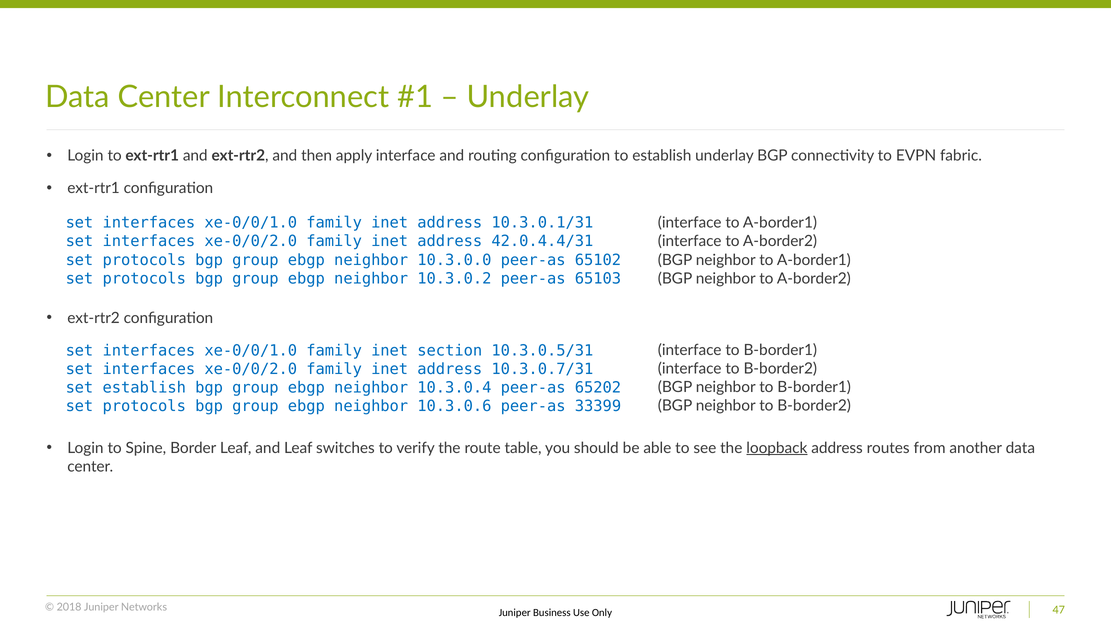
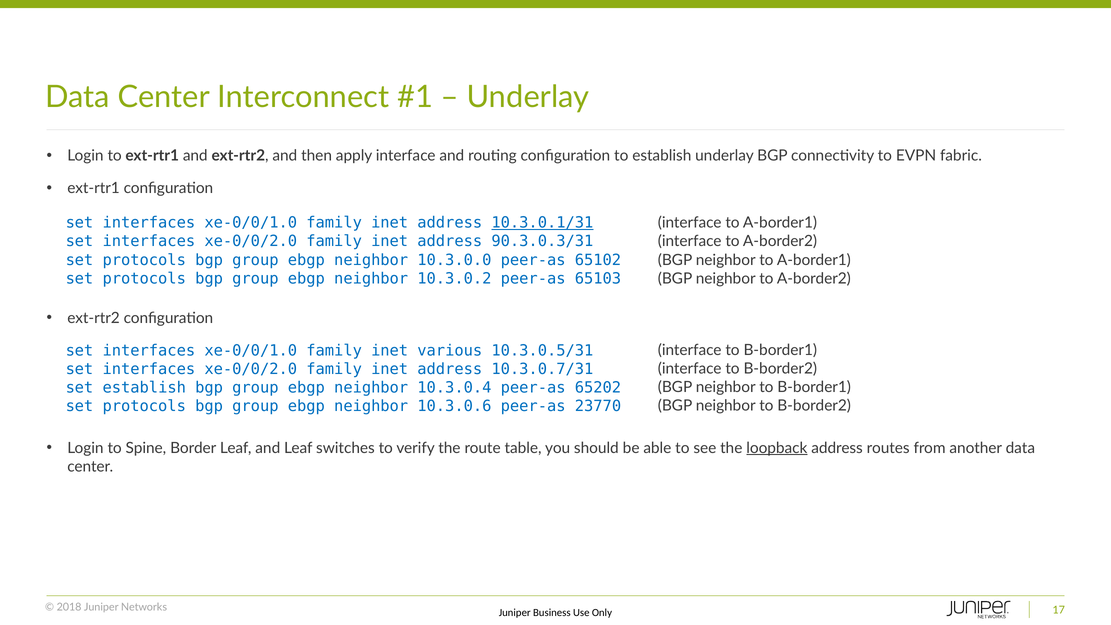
10.3.0.1/31 underline: none -> present (542, 223)
42.0.4.4/31: 42.0.4.4/31 -> 90.3.0.3/31 (542, 241)
section: section -> various (450, 351)
33399: 33399 -> 23770 (598, 406)
47: 47 -> 17 (1059, 610)
